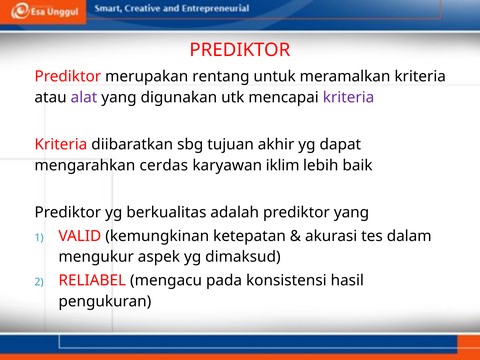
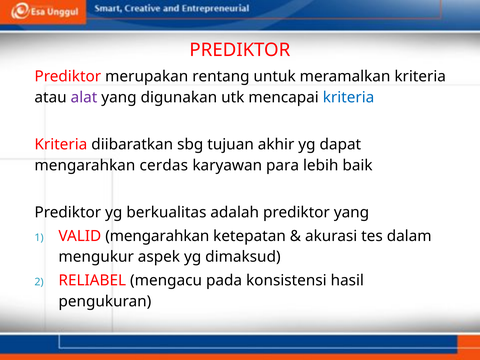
kriteria colour: purple -> blue (349, 97)
iklim: iklim -> para (283, 165)
VALID kemungkinan: kemungkinan -> mengarahkan (157, 236)
